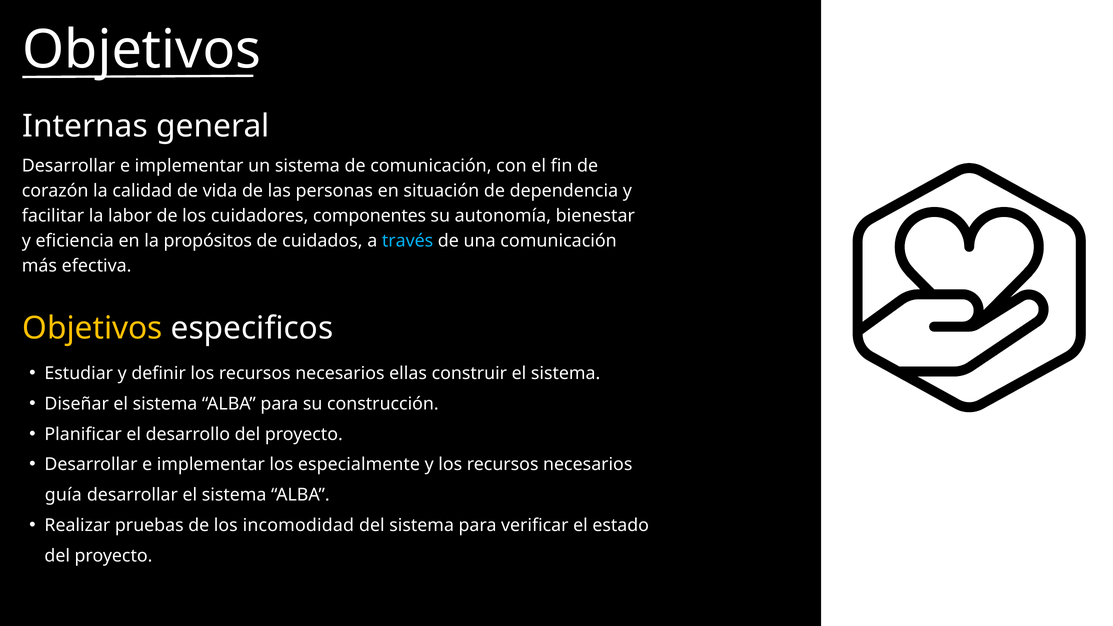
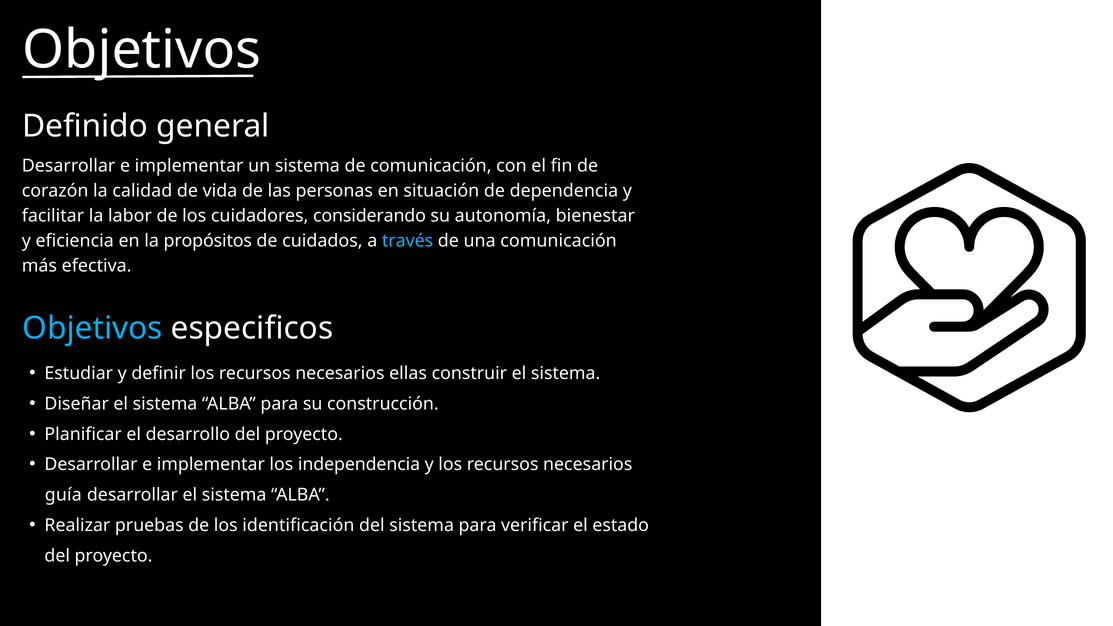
Internas: Internas -> Definido (85, 126)
componentes: componentes -> considerando (370, 216)
Objetivos colour: yellow -> light blue (93, 328)
especialmente: especialmente -> independencia (359, 465)
incomodidad: incomodidad -> identificación (298, 525)
